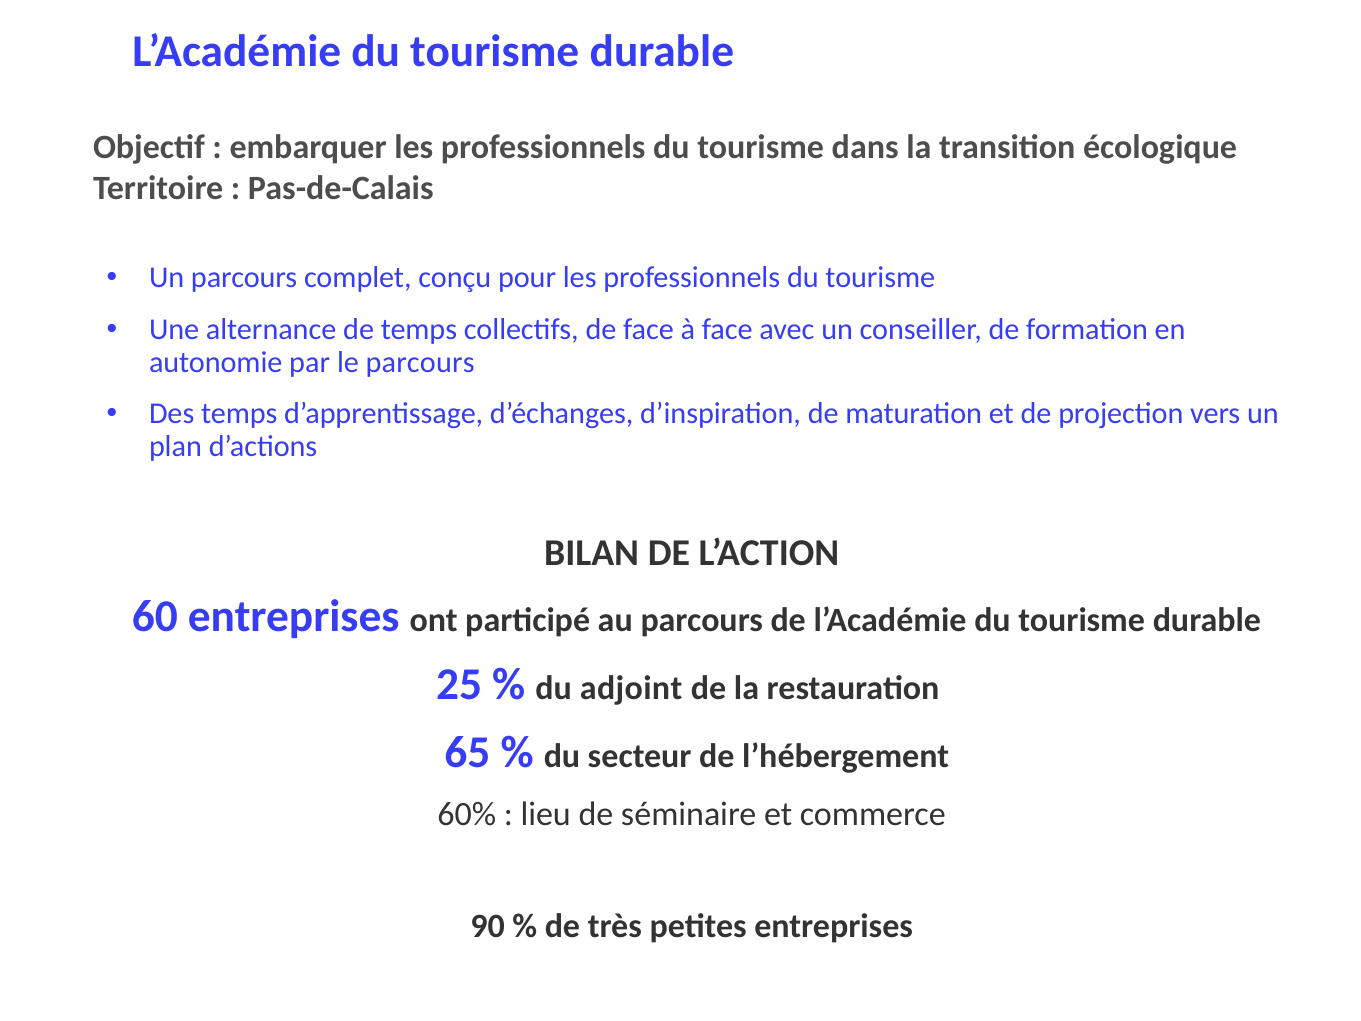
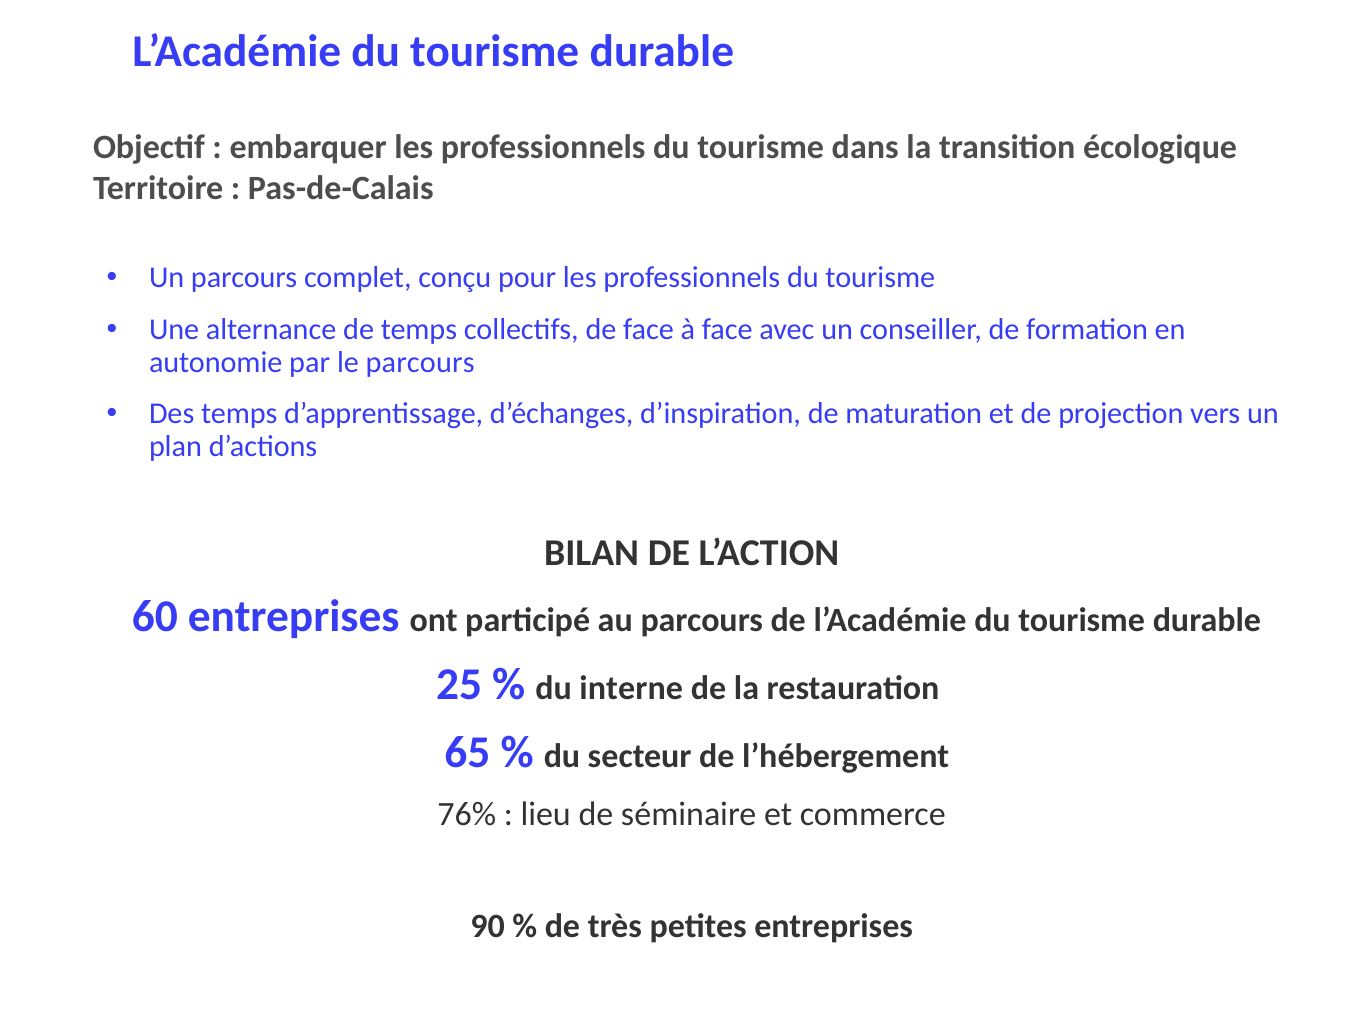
adjoint: adjoint -> interne (631, 688)
60%: 60% -> 76% (467, 814)
